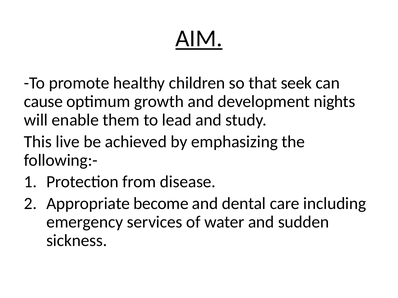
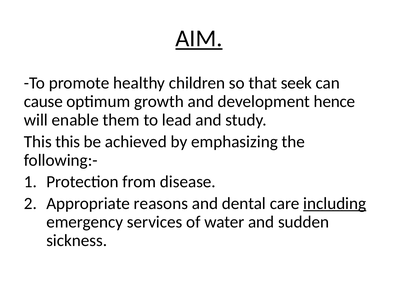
nights: nights -> hence (334, 102)
This live: live -> this (68, 142)
become: become -> reasons (161, 204)
including underline: none -> present (335, 204)
